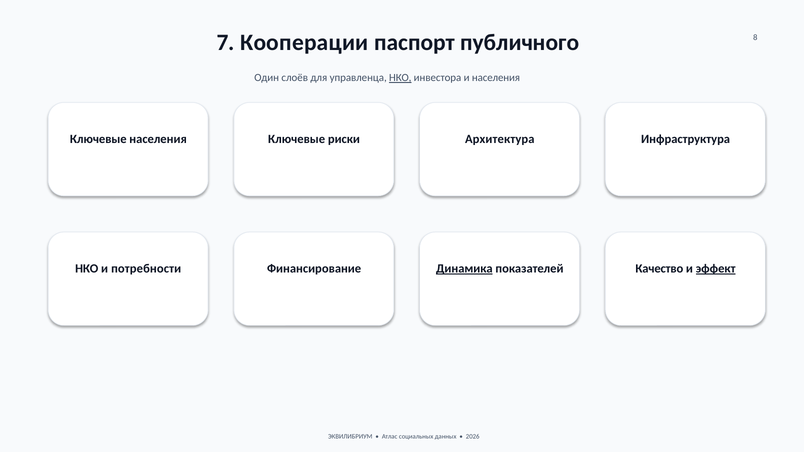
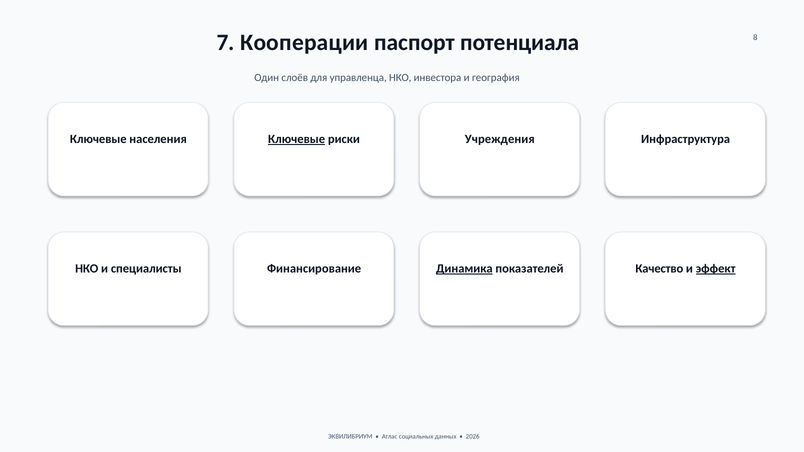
публичного: публичного -> потенциала (520, 43)
НКО underline: present -> none (400, 78)
и населения: населения -> география (496, 78)
Ключевые underline: none -> present (297, 139)
Архитектура: Архитектура -> Учреждения (500, 139)
потребности: потребности -> специалисты (146, 269)
